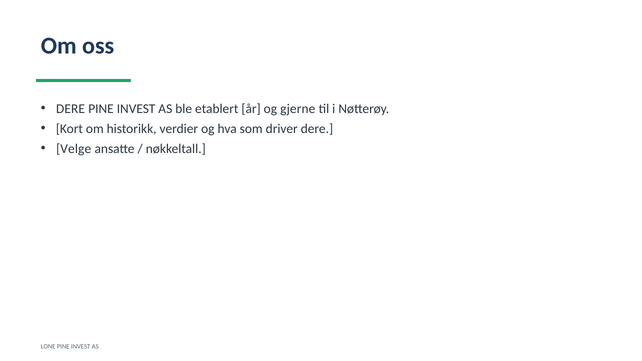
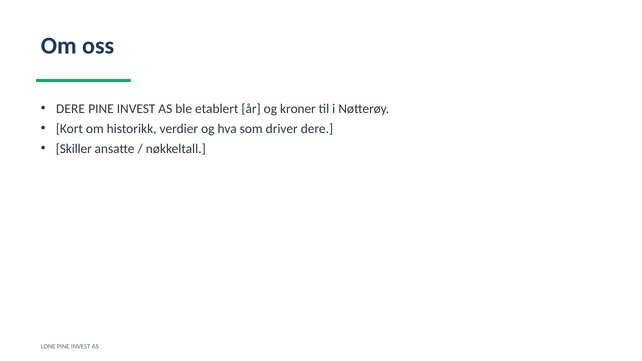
gjerne: gjerne -> kroner (298, 109)
Velge: Velge -> Skiller (74, 149)
